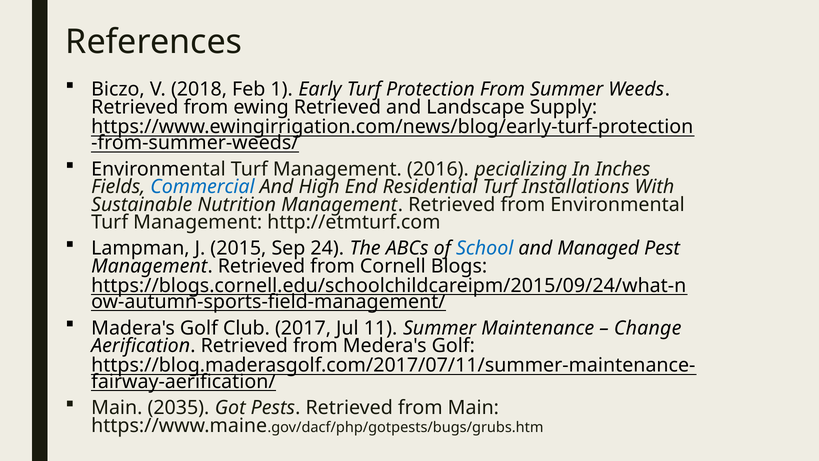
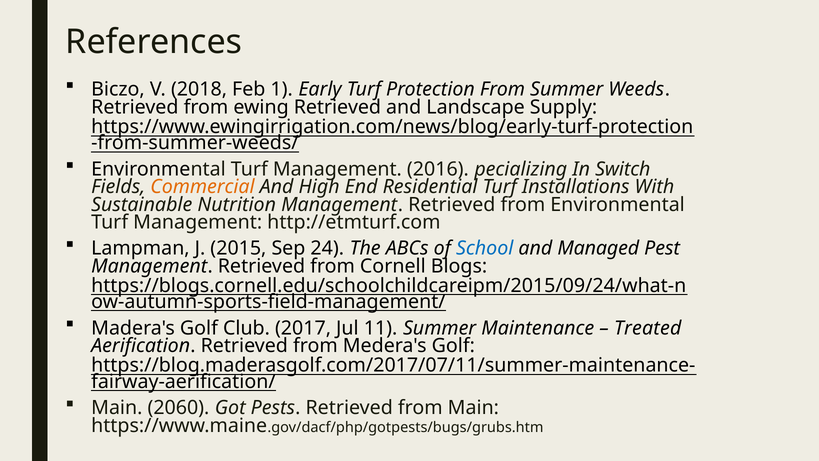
Inches: Inches -> Switch (623, 169)
Commercial colour: blue -> orange (202, 187)
Change: Change -> Treated (648, 328)
2035: 2035 -> 2060 (178, 408)
